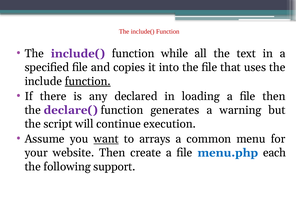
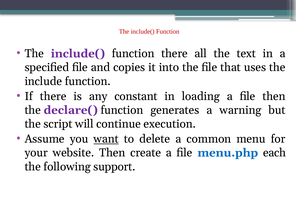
function while: while -> there (174, 54)
function underline: present -> none (88, 81)
declared: declared -> constant (136, 96)
arrays: arrays -> delete (155, 139)
